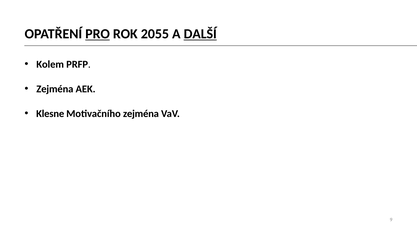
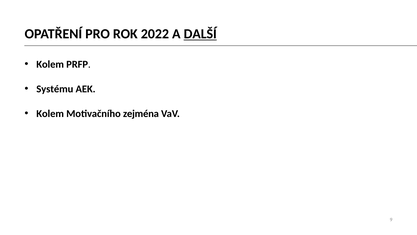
PRO underline: present -> none (98, 34)
2055: 2055 -> 2022 (155, 34)
Zejména: Zejména -> Systému (55, 89)
Klesne: Klesne -> Kolem (50, 114)
